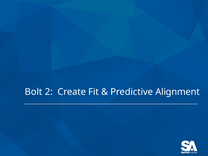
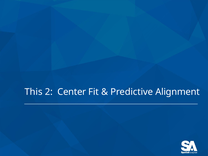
Bolt: Bolt -> This (34, 92)
Create: Create -> Center (72, 92)
